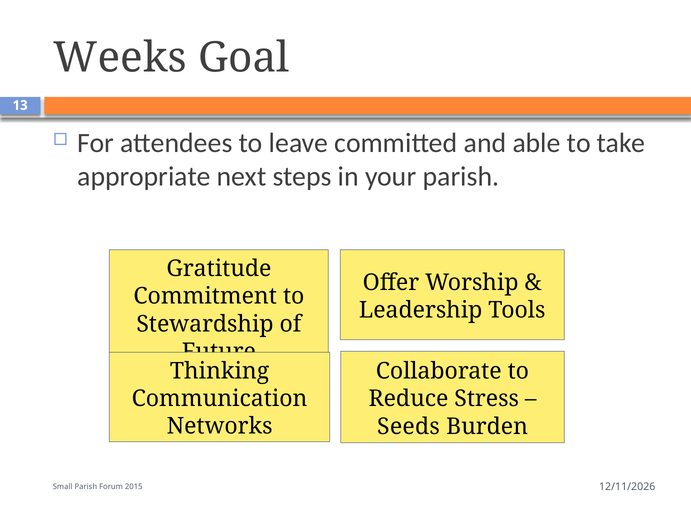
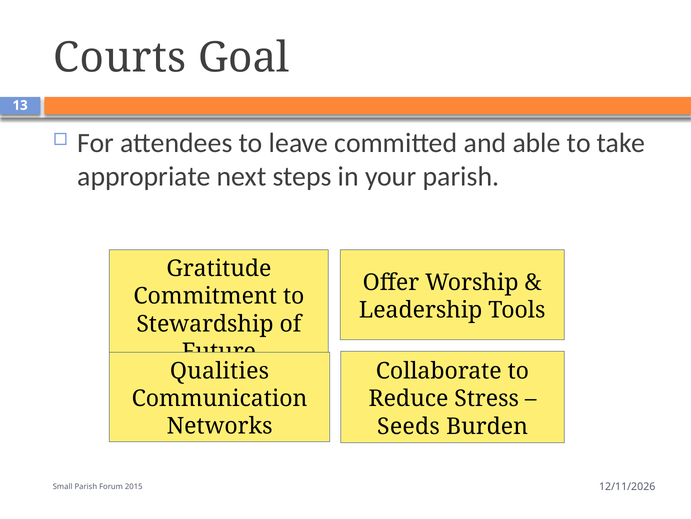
Weeks: Weeks -> Courts (120, 58)
Thinking: Thinking -> Qualities (219, 370)
